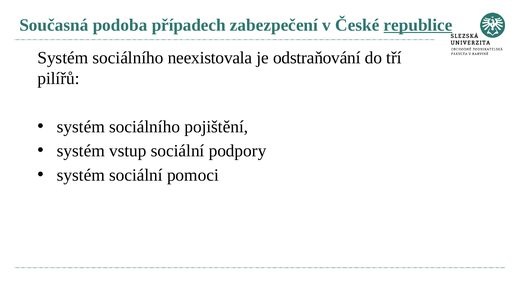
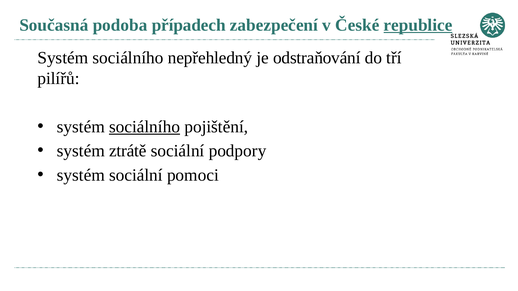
neexistovala: neexistovala -> nepřehledný (210, 58)
sociálního underline: none -> present (145, 127)
vstup: vstup -> ztrátě (128, 151)
